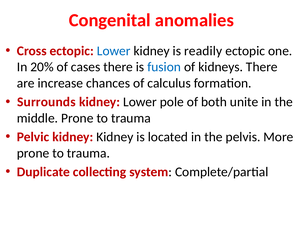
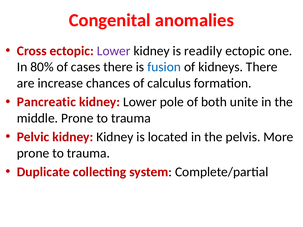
Lower colour: blue -> purple (114, 51)
20%: 20% -> 80% (42, 67)
Surrounds: Surrounds -> Pancreatic (46, 102)
